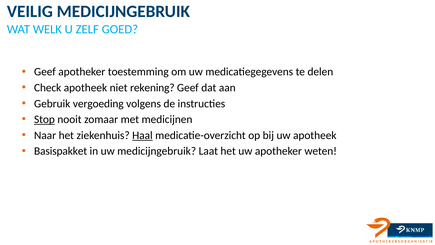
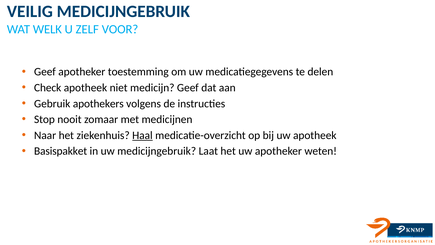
GOED: GOED -> VOOR (120, 29)
rekening: rekening -> medicijn (152, 88)
vergoeding: vergoeding -> apothekers (98, 104)
Stop underline: present -> none (44, 119)
